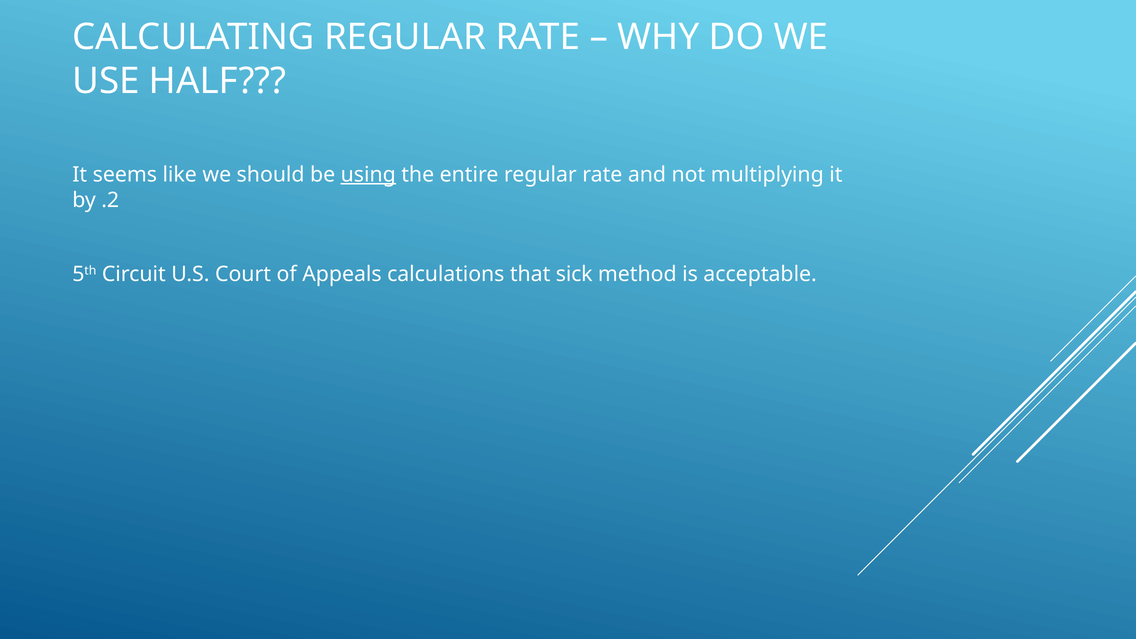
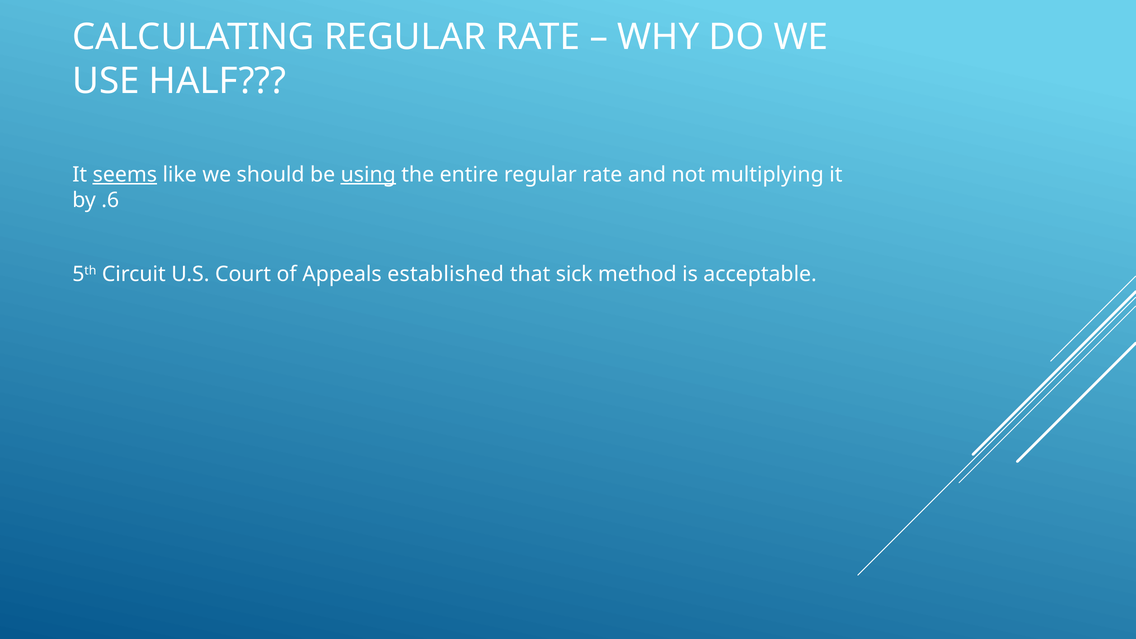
seems underline: none -> present (125, 175)
.2: .2 -> .6 (110, 200)
calculations: calculations -> established (446, 274)
